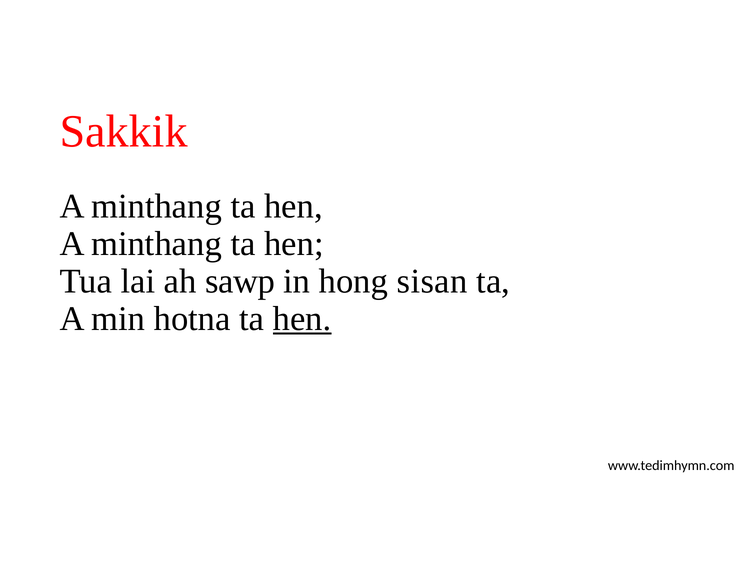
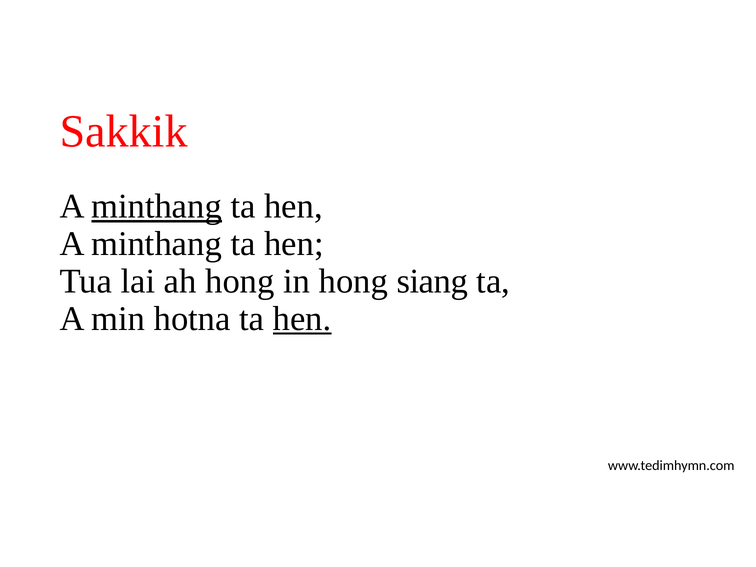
minthang underline: none -> present (157, 206)
ah sawp: sawp -> hong (240, 281)
sisan: sisan -> siang (432, 281)
